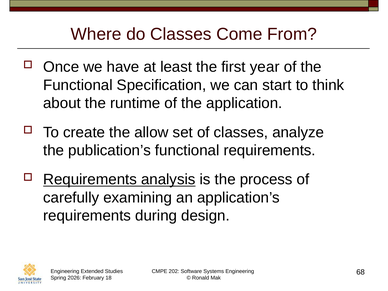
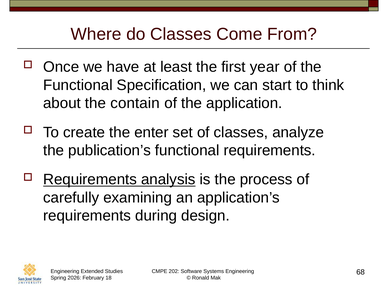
runtime: runtime -> contain (135, 103)
allow: allow -> enter (151, 132)
